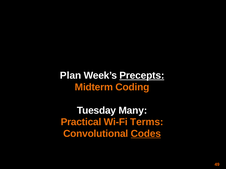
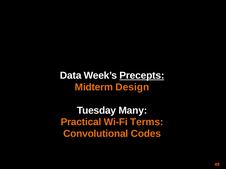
Plan: Plan -> Data (71, 76)
Coding: Coding -> Design (132, 87)
Codes underline: present -> none (146, 134)
